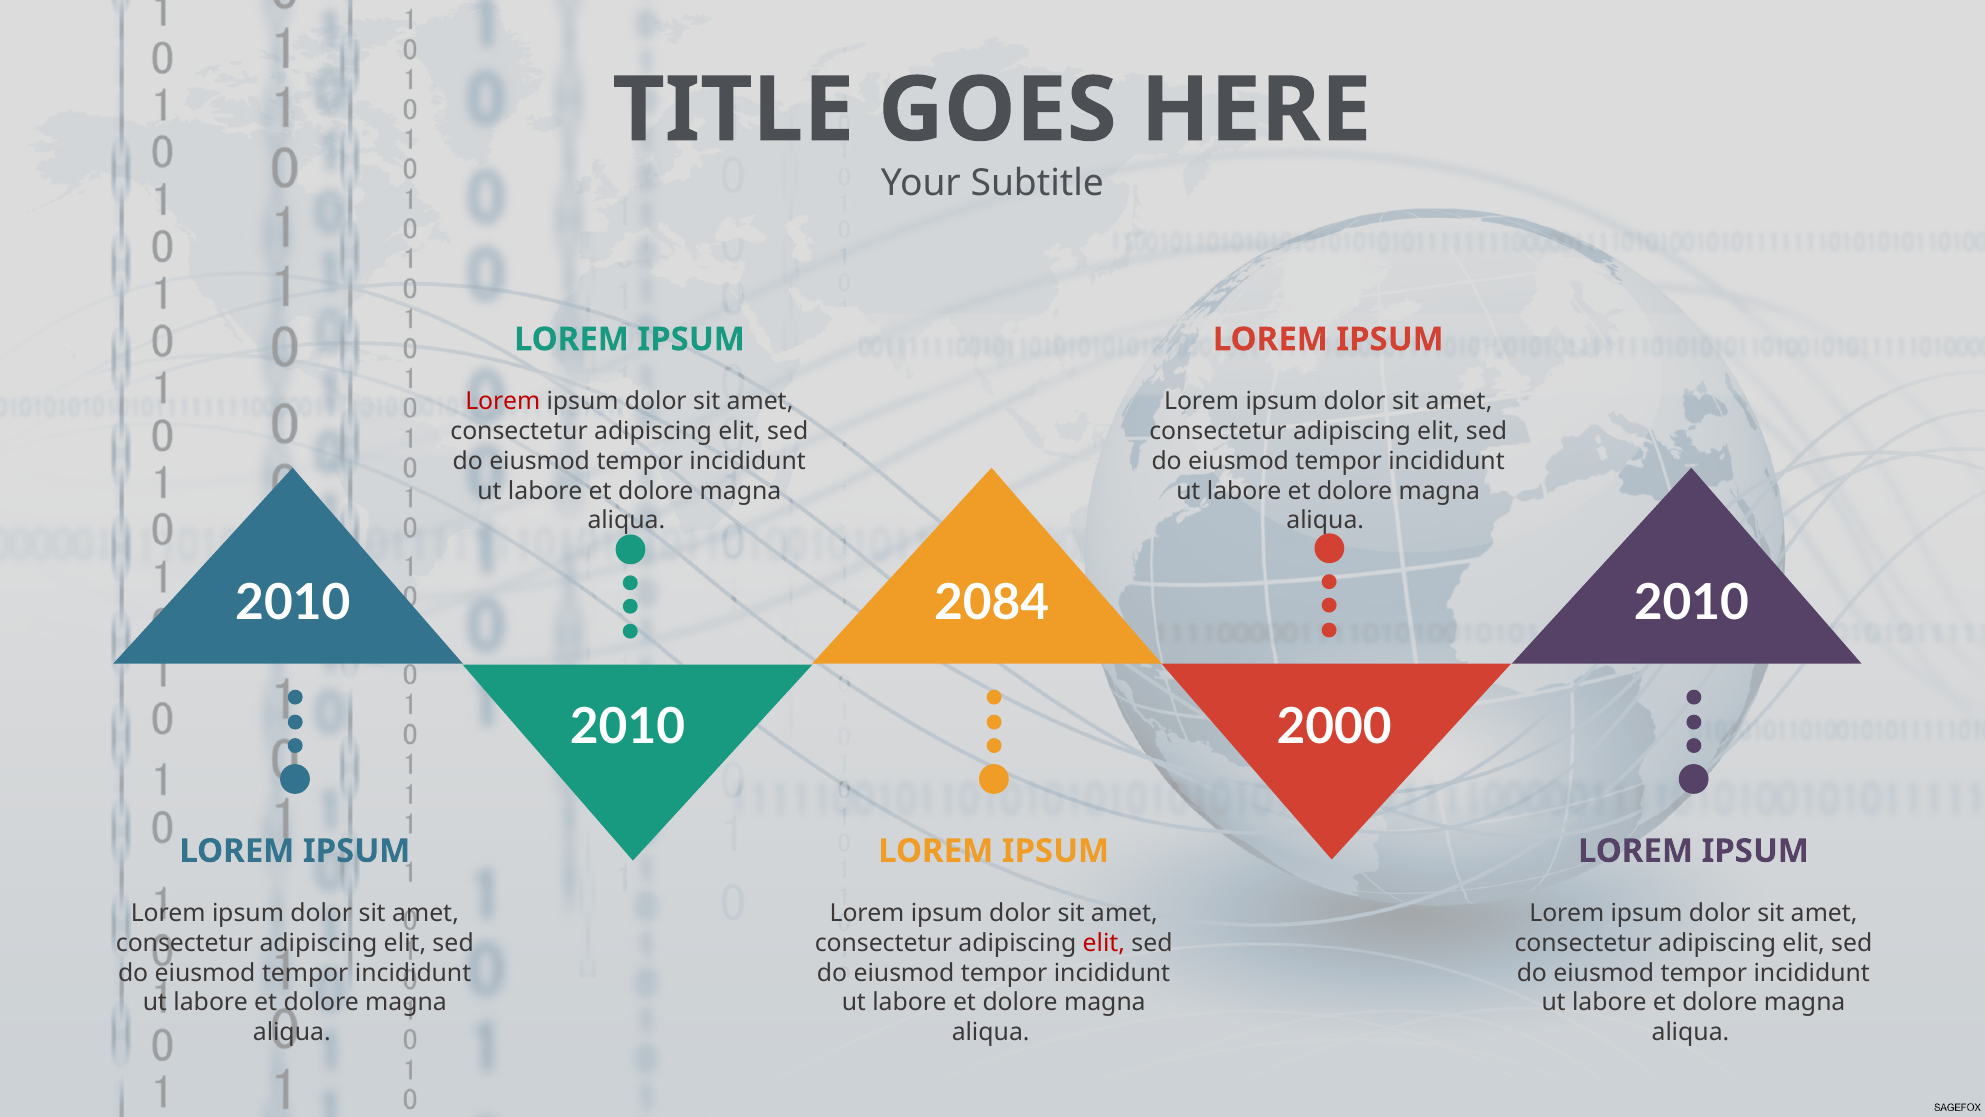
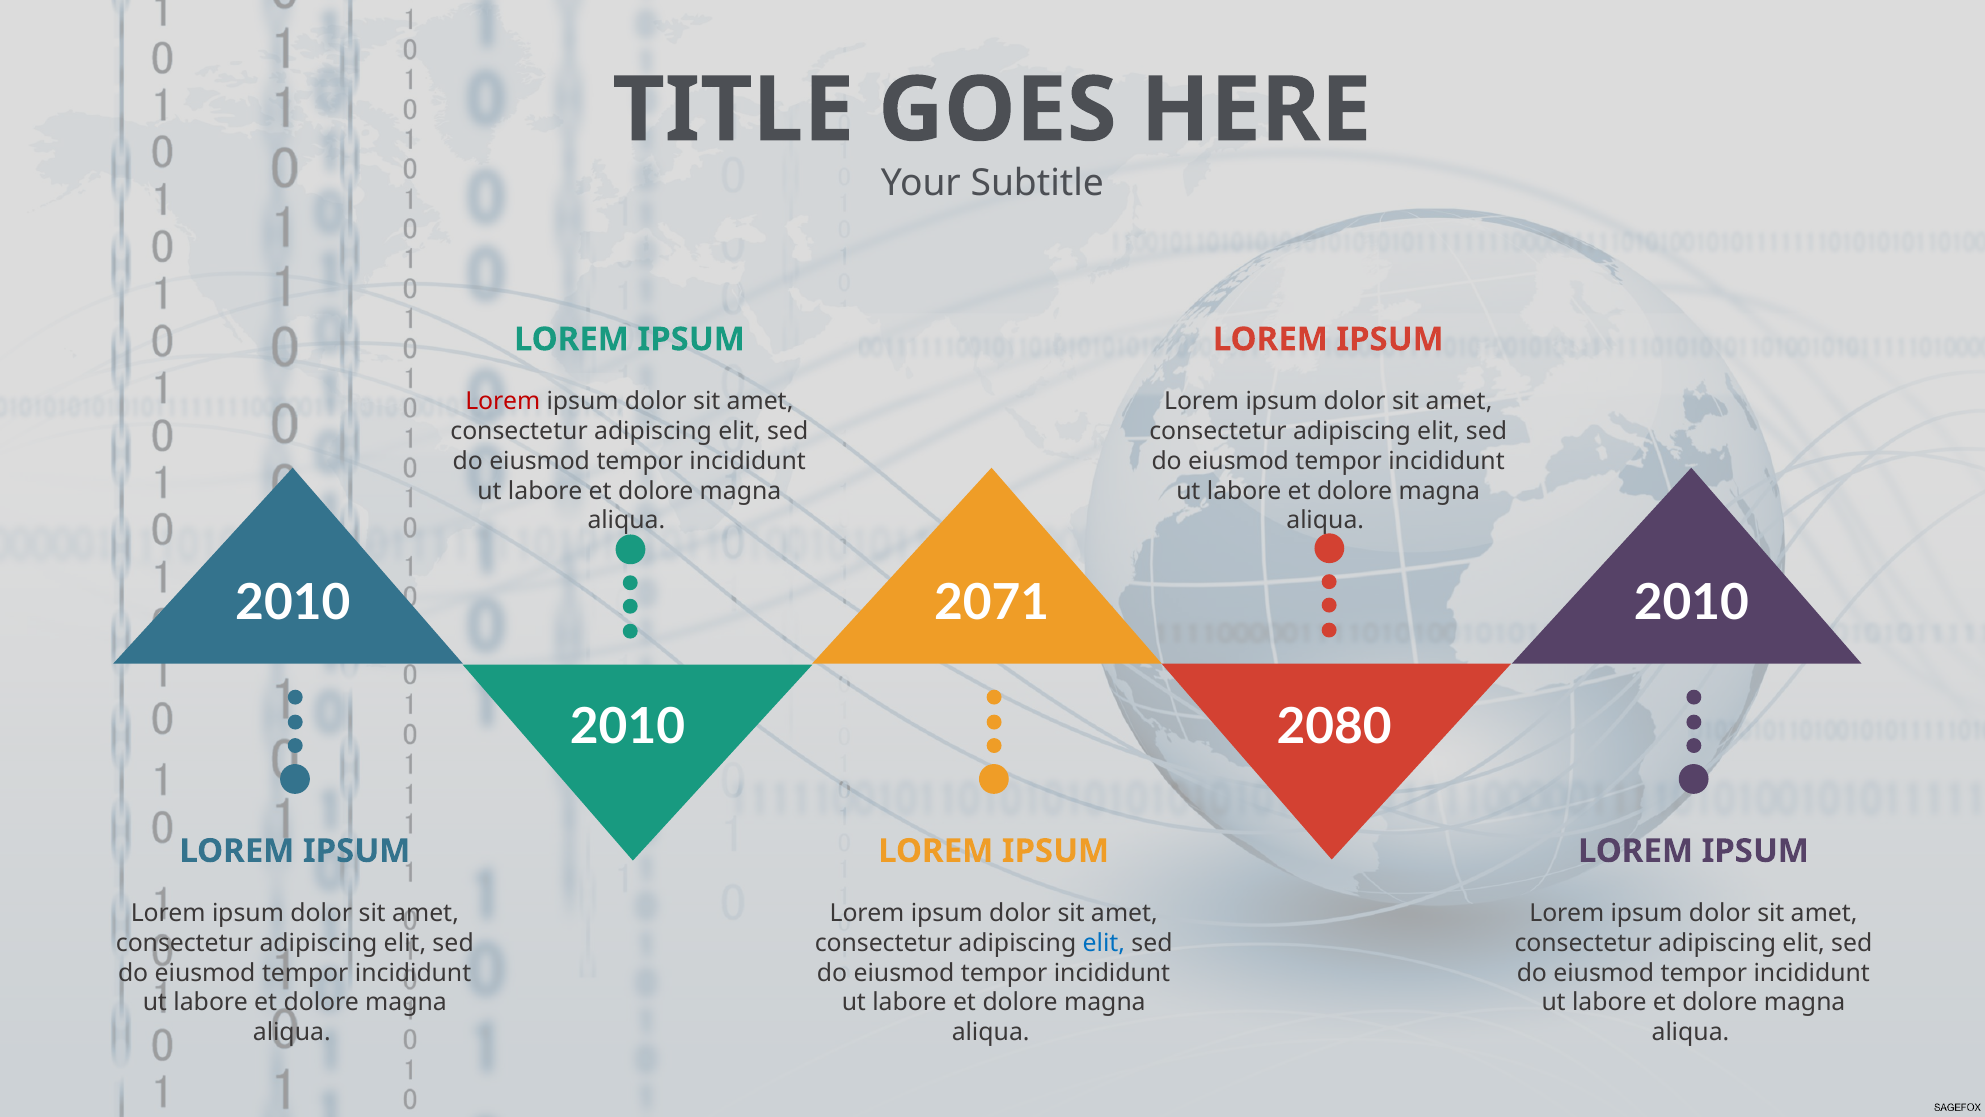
2084: 2084 -> 2071 (992, 603)
2000: 2000 -> 2080 (1334, 726)
elit colour: red -> blue (1104, 943)
